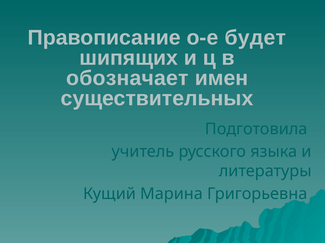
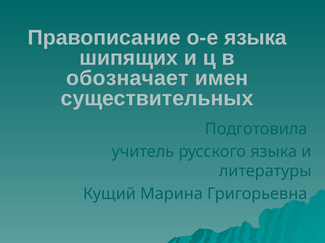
о-е будет: будет -> языка (255, 38)
